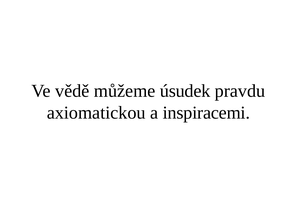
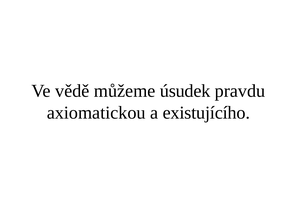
inspiracemi: inspiracemi -> existujícího (206, 113)
